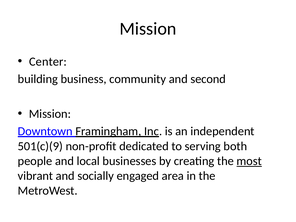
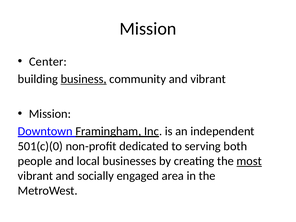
business underline: none -> present (84, 79)
and second: second -> vibrant (208, 79)
501(c)(9: 501(c)(9 -> 501(c)(0 (40, 146)
